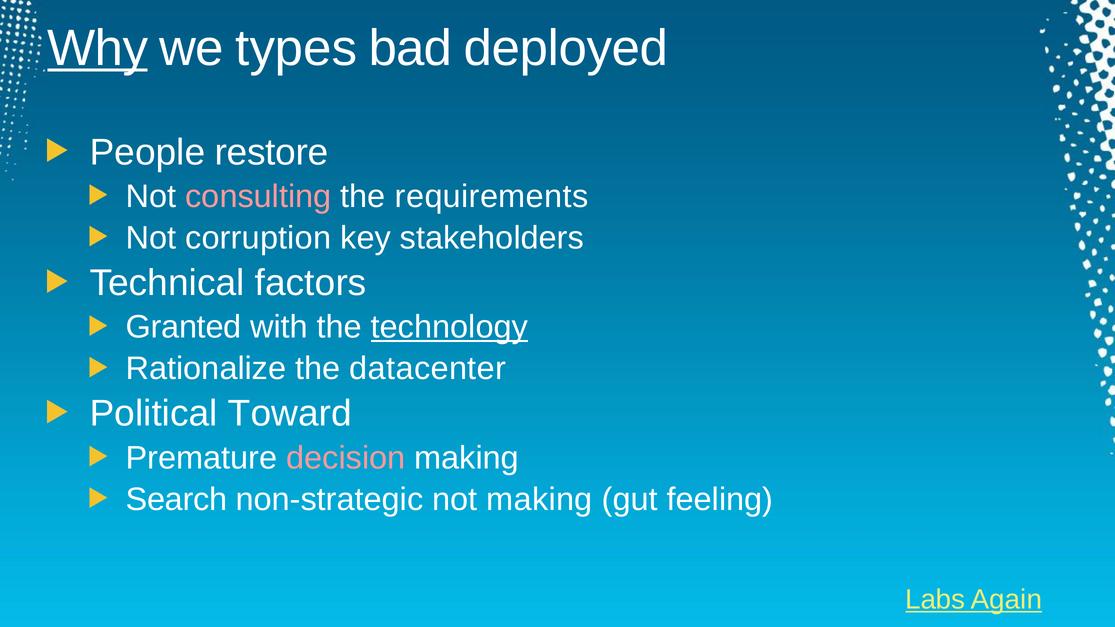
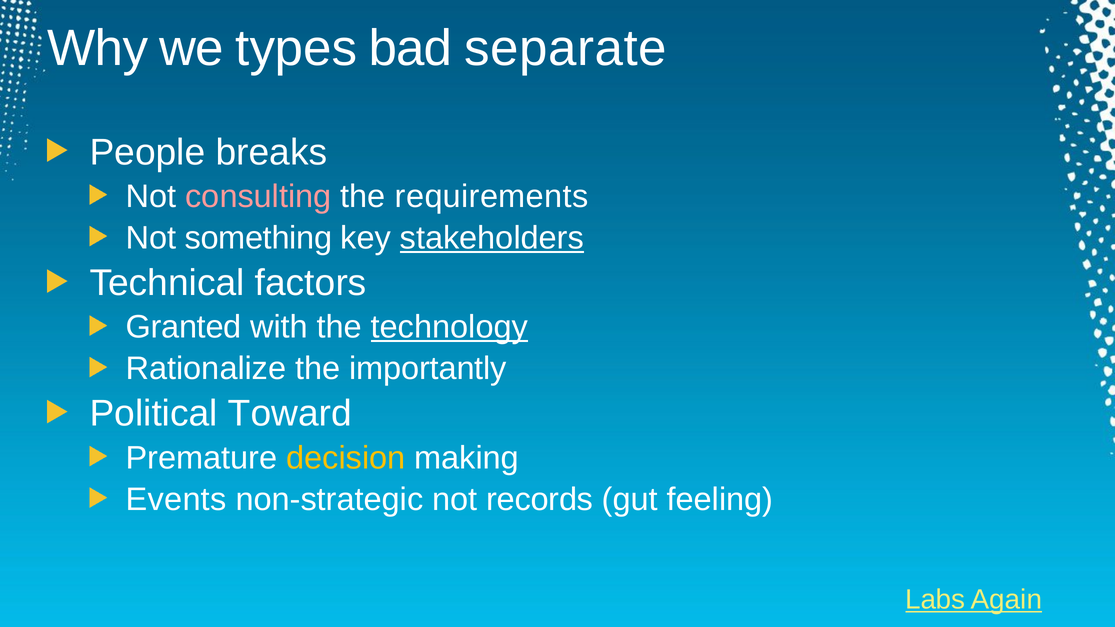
Why underline: present -> none (98, 48)
deployed: deployed -> separate (566, 48)
restore: restore -> breaks (271, 152)
corruption: corruption -> something (258, 238)
stakeholders underline: none -> present (492, 238)
datacenter: datacenter -> importantly (428, 369)
decision colour: pink -> yellow (346, 458)
Search: Search -> Events (176, 500)
not making: making -> records (540, 500)
